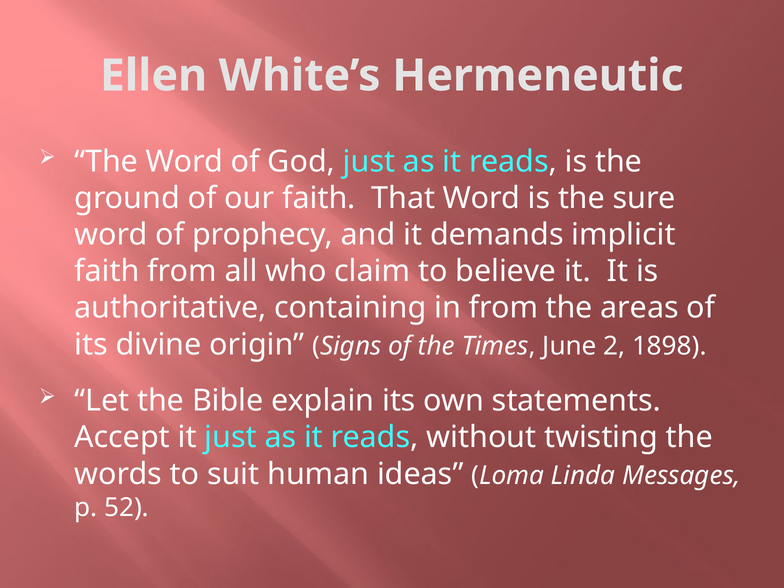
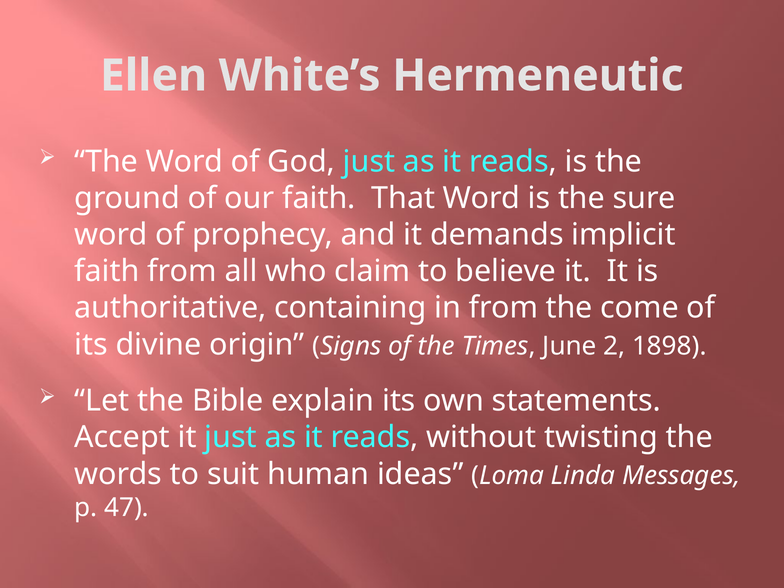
areas: areas -> come (640, 308)
52: 52 -> 47 (127, 508)
